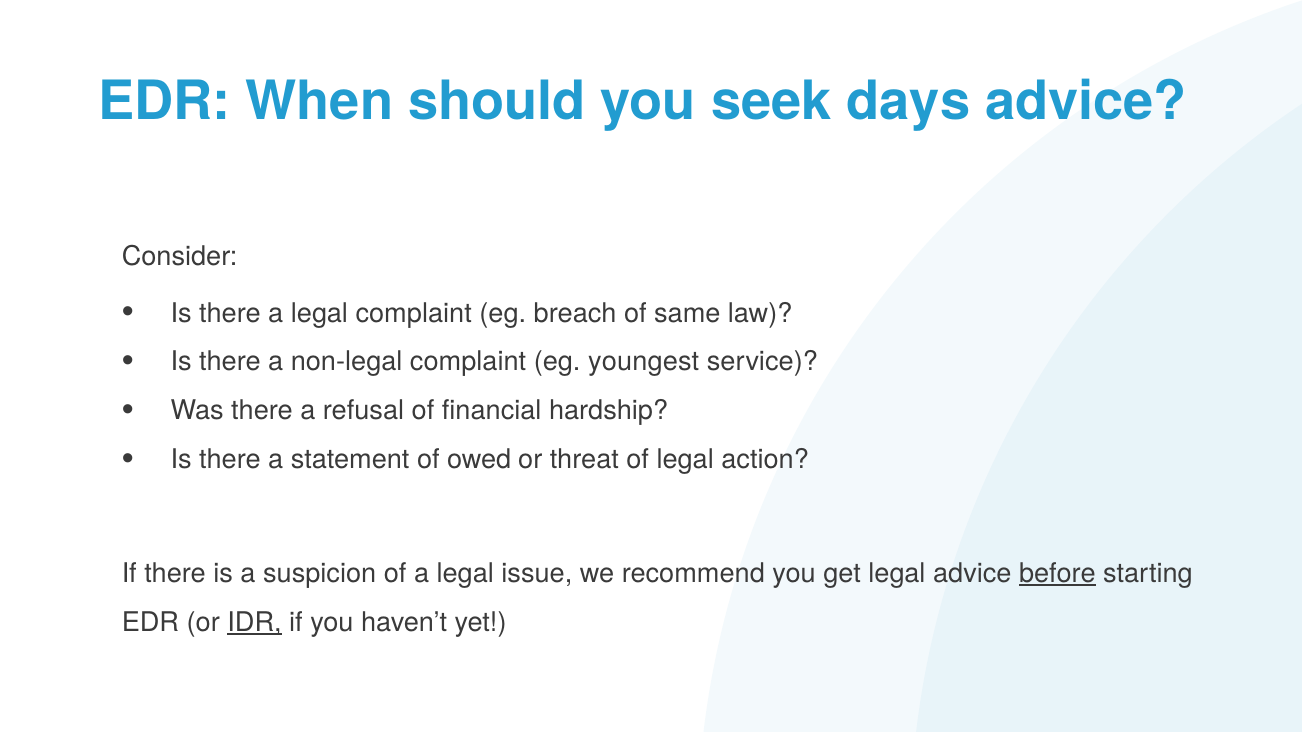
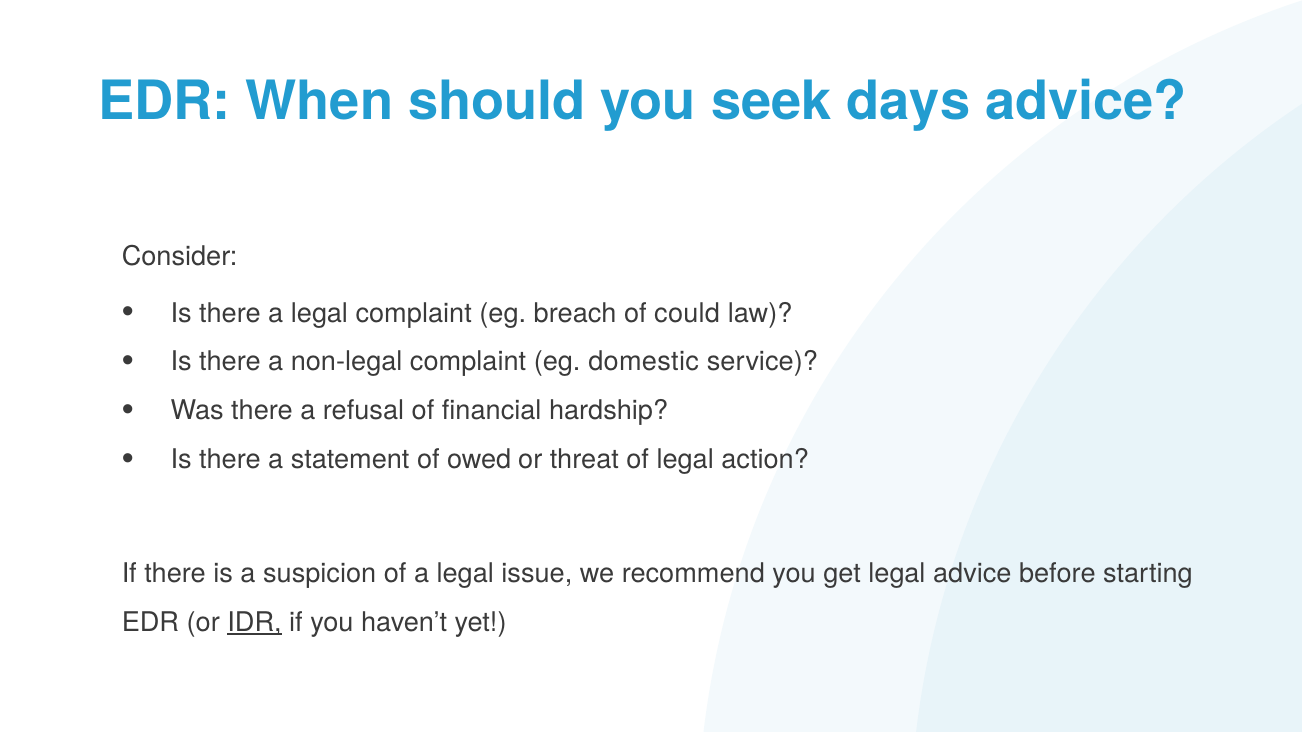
same: same -> could (687, 313)
youngest: youngest -> domestic (644, 362)
before underline: present -> none (1057, 574)
